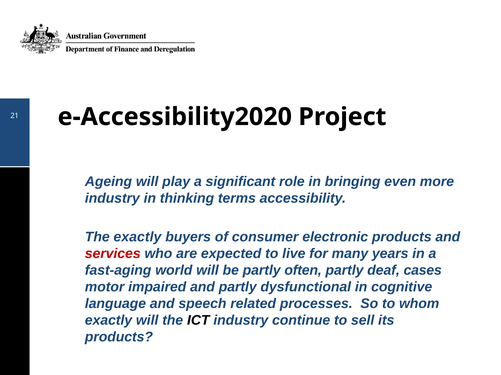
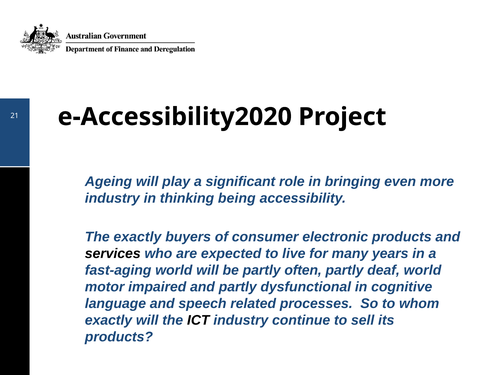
terms: terms -> being (237, 199)
services colour: red -> black (113, 254)
deaf cases: cases -> world (423, 271)
